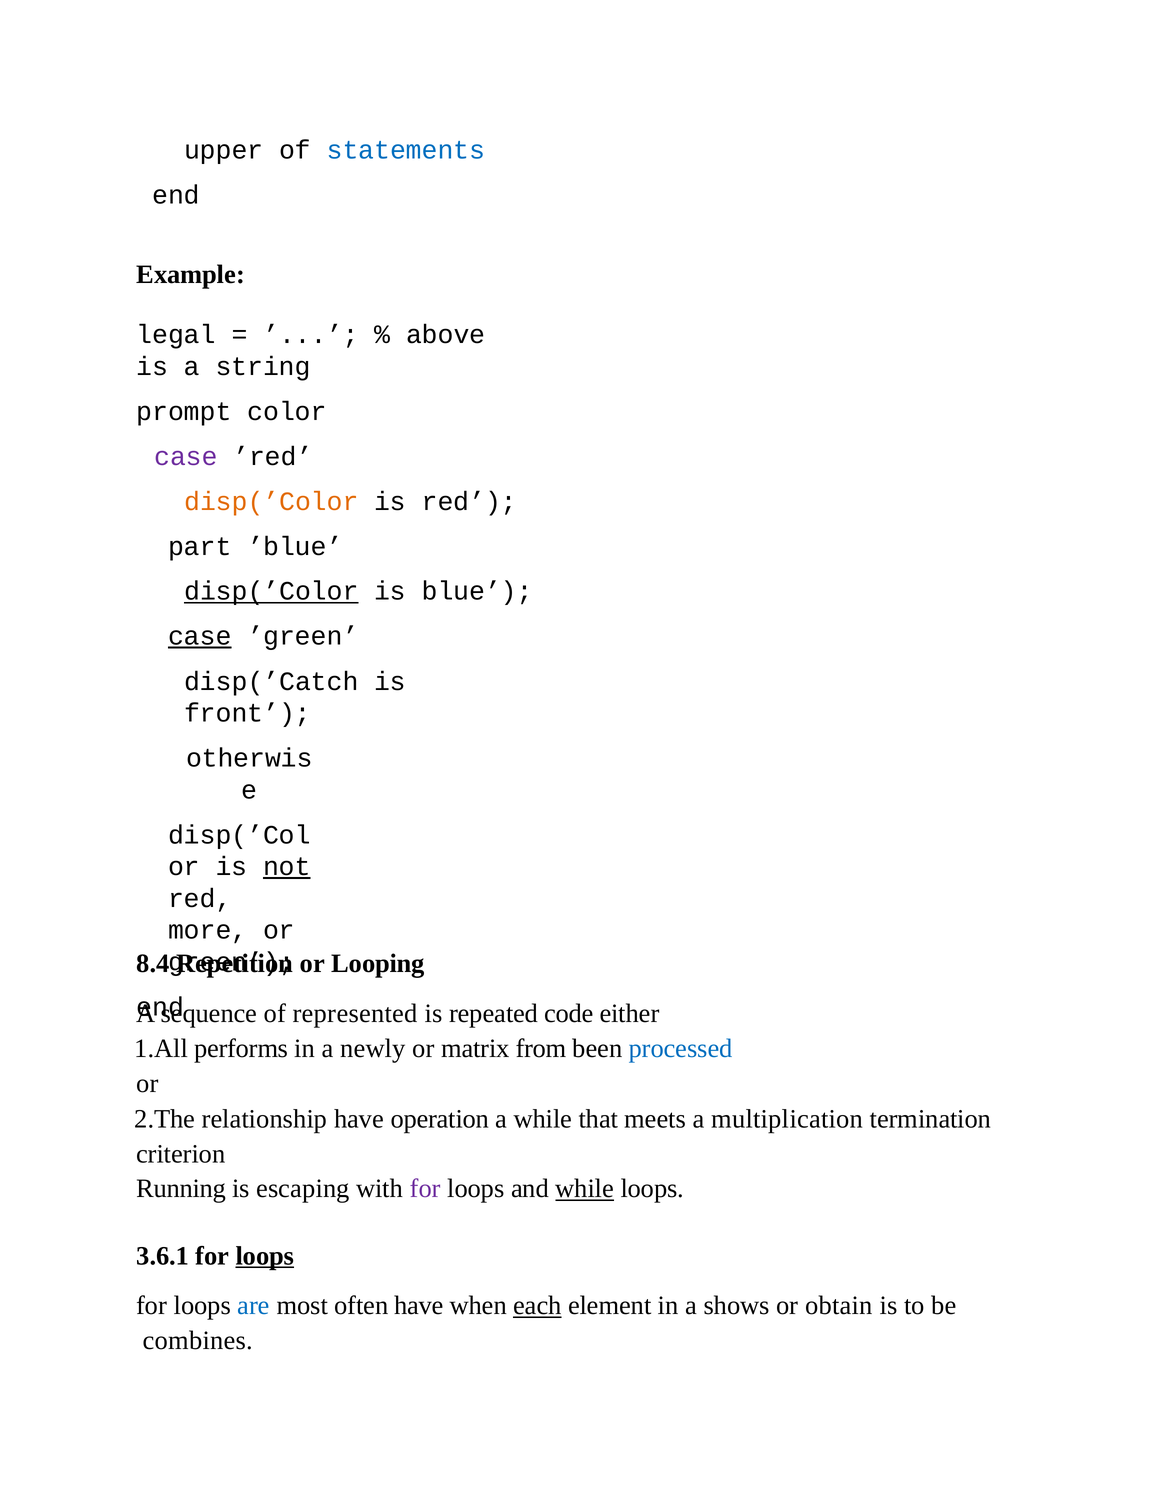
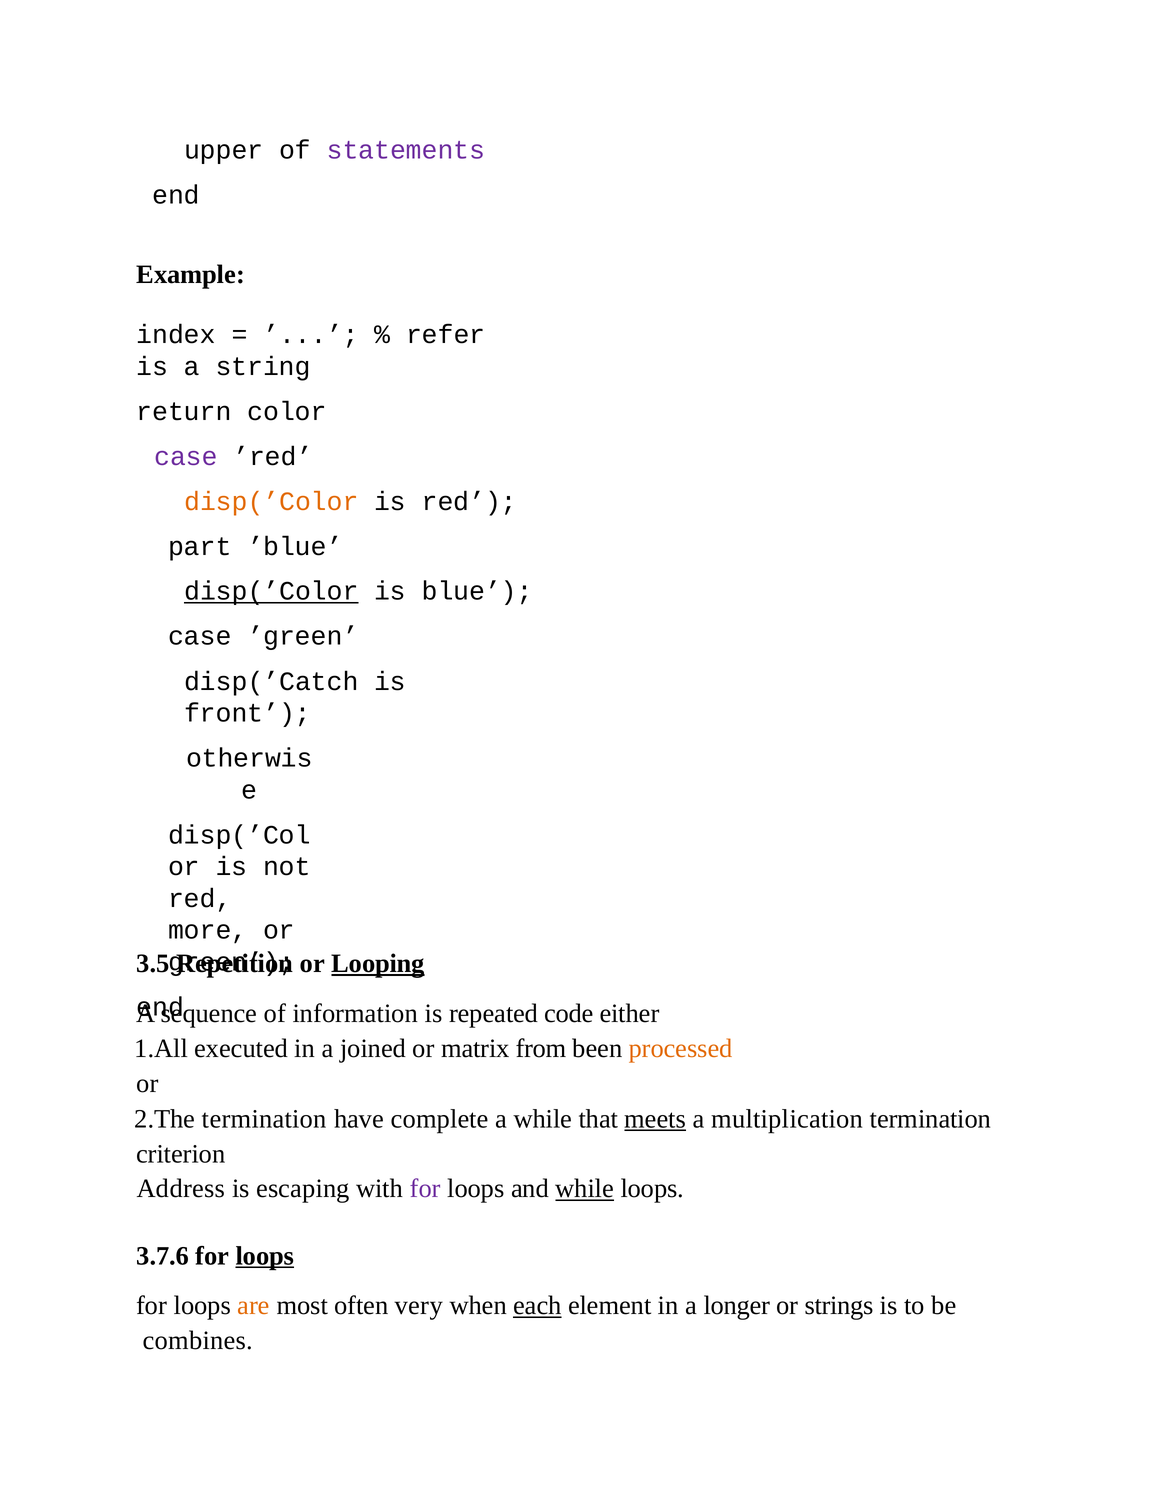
statements colour: blue -> purple (406, 150)
legal: legal -> index (176, 335)
above: above -> refer (446, 335)
prompt: prompt -> return (184, 412)
case underline: present -> none (200, 636)
not underline: present -> none (287, 867)
8.4: 8.4 -> 3.5 (153, 964)
Looping underline: none -> present (378, 964)
represented: represented -> information (355, 1014)
performs: performs -> executed (241, 1049)
newly: newly -> joined (373, 1049)
processed colour: blue -> orange (681, 1049)
relationship: relationship -> termination (264, 1119)
operation: operation -> complete (440, 1119)
meets underline: none -> present (655, 1119)
Running: Running -> Address (181, 1189)
3.6.1: 3.6.1 -> 3.7.6 (163, 1257)
are colour: blue -> orange (254, 1307)
often have: have -> very (419, 1307)
shows: shows -> longer (737, 1307)
obtain: obtain -> strings (839, 1307)
